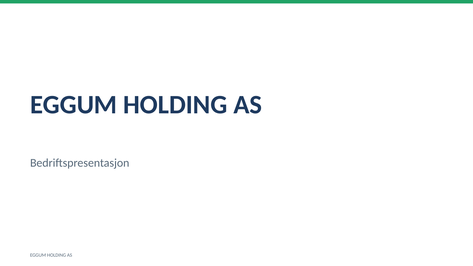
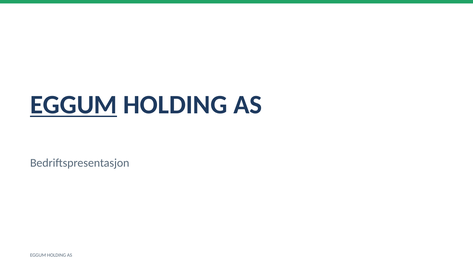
EGGUM underline: none -> present (74, 105)
